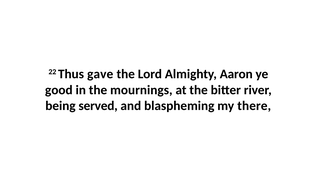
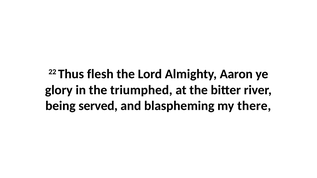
gave: gave -> flesh (100, 74)
good: good -> glory (59, 90)
mournings: mournings -> triumphed (141, 90)
